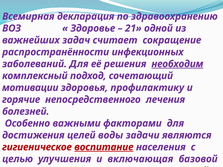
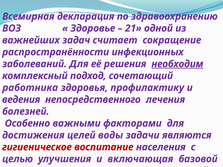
мотивации: мотивации -> работника (30, 88)
горячие: горячие -> ведения (21, 100)
воспитание underline: present -> none (104, 147)
